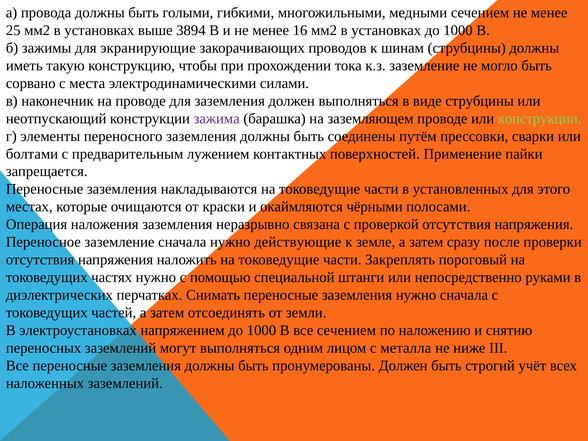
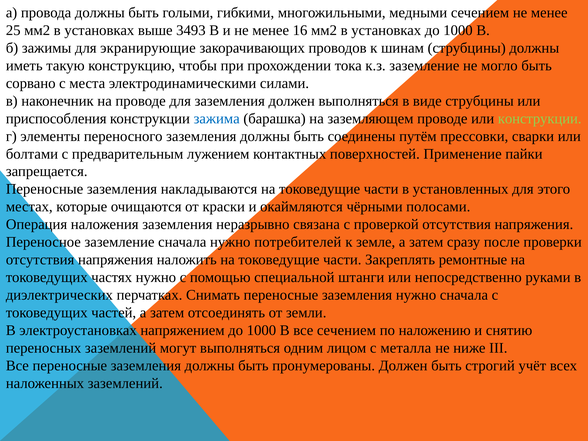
3894: 3894 -> 3493 (191, 30)
неотпускающий: неотпускающий -> приспособления (56, 119)
зажима colour: purple -> blue (217, 119)
действующие: действующие -> потребителей (298, 242)
пороговый: пороговый -> ремонтные (473, 260)
